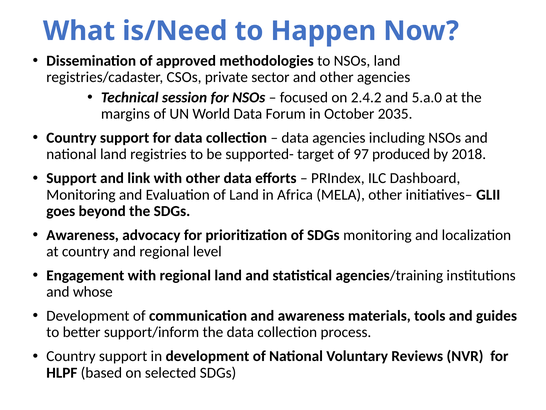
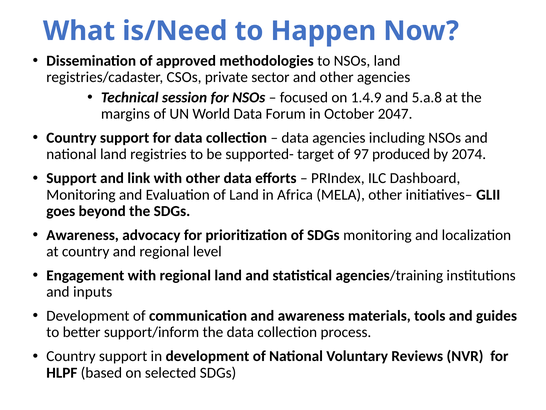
2.4.2: 2.4.2 -> 1.4.9 (366, 97)
5.a.0: 5.a.0 -> 5.a.8 (427, 97)
2035: 2035 -> 2047 (395, 114)
2018: 2018 -> 2074 (469, 154)
whose: whose -> inputs (93, 292)
